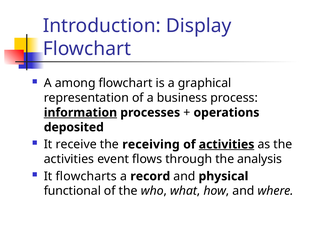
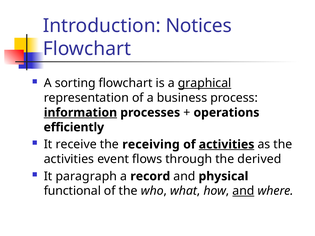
Display: Display -> Notices (199, 26)
among: among -> sorting (75, 83)
graphical underline: none -> present (205, 83)
deposited: deposited -> efficiently (74, 127)
analysis: analysis -> derived (259, 159)
flowcharts: flowcharts -> paragraph (86, 176)
and underline: none -> present (243, 191)
